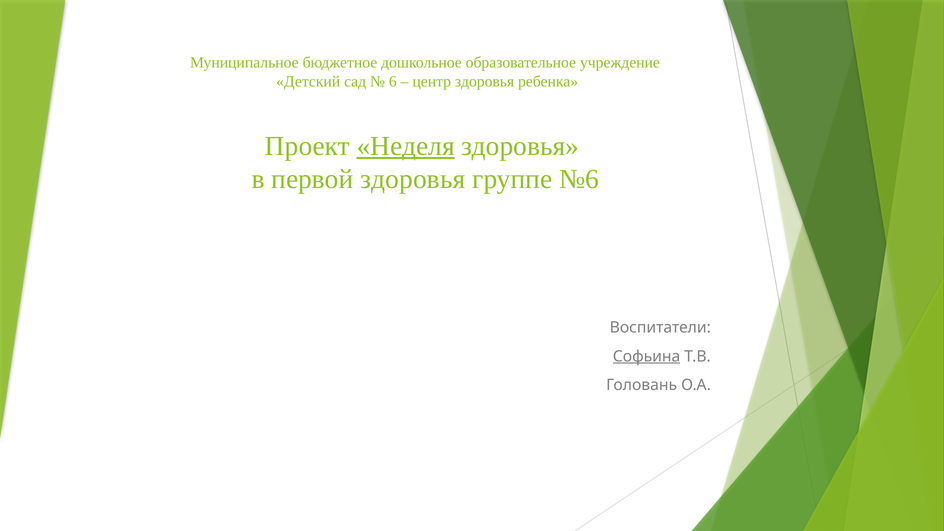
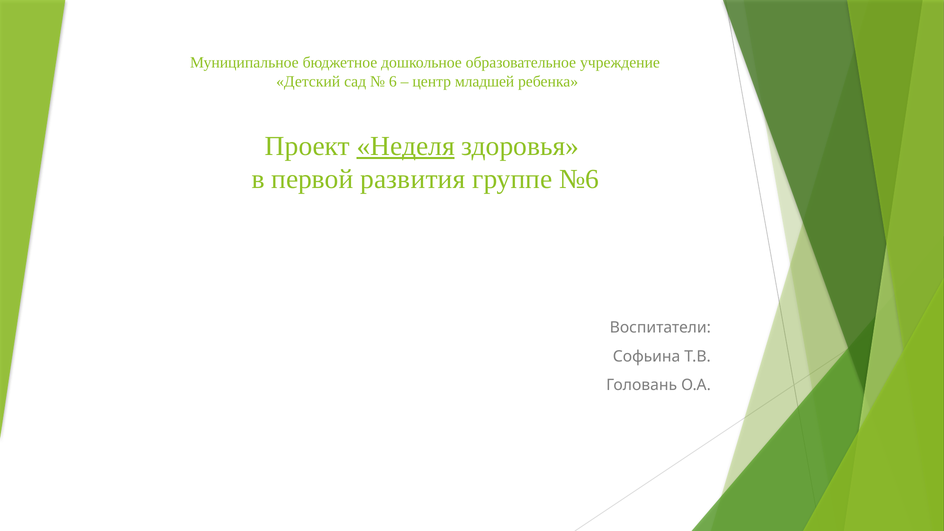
центр здоровья: здоровья -> младшей (485, 82)
первой здоровья: здоровья -> развития (413, 179)
Софьина underline: present -> none (647, 356)
